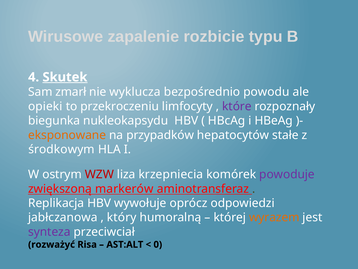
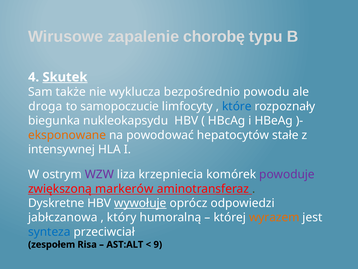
rozbicie: rozbicie -> chorobę (214, 37)
zmarł: zmarł -> także (71, 92)
opieki: opieki -> droga (45, 106)
przekroczeniu: przekroczeniu -> samopoczucie (120, 106)
które colour: purple -> blue (237, 106)
przypadków: przypadków -> powodować (160, 135)
środkowym: środkowym -> intensywnej (62, 149)
WZW colour: red -> purple (99, 174)
Replikacja: Replikacja -> Dyskretne (56, 203)
wywołuje underline: none -> present (140, 203)
synteza colour: purple -> blue (49, 231)
rozważyć: rozważyć -> zespołem (52, 244)
0: 0 -> 9 (158, 244)
